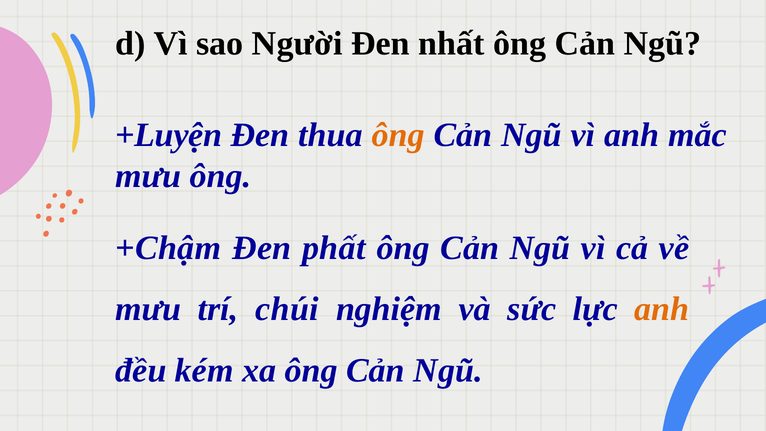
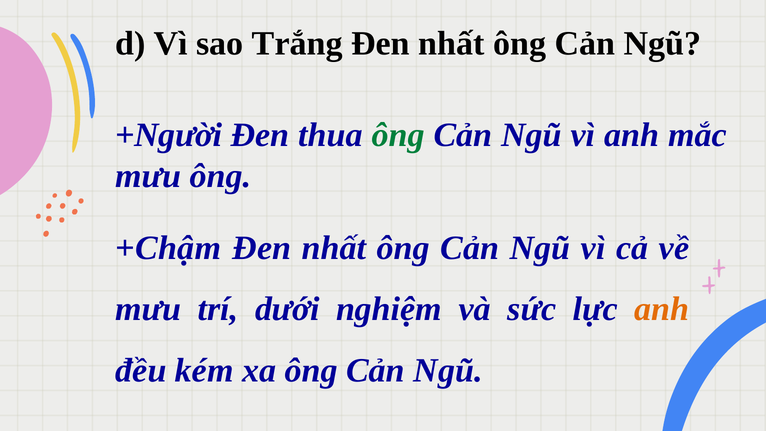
Người: Người -> Trắng (297, 43)
+Luyện: +Luyện -> +Người (169, 135)
ông colour: orange -> green (398, 135)
phất: phất -> nhất (334, 248)
chúi: chúi -> dưới (287, 309)
